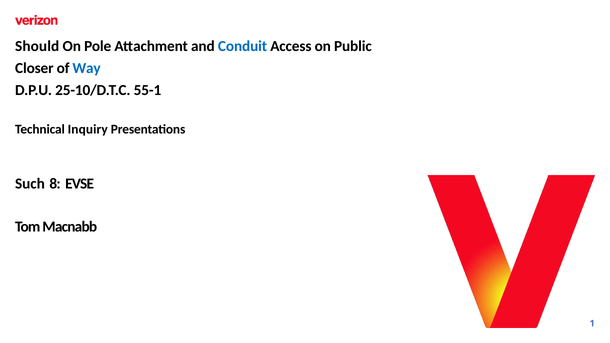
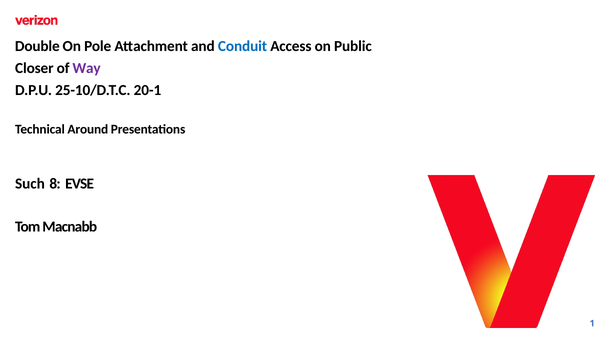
Should: Should -> Double (37, 46)
Way colour: blue -> purple (87, 68)
55-1: 55-1 -> 20-1 (147, 90)
Inquiry: Inquiry -> Around (88, 129)
